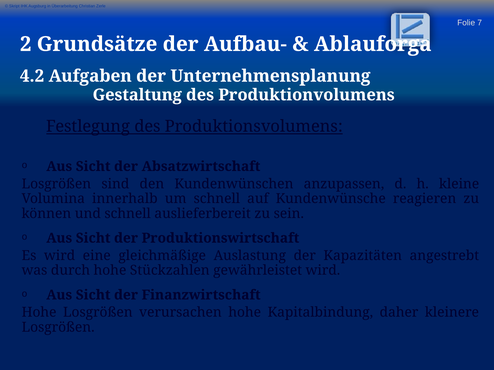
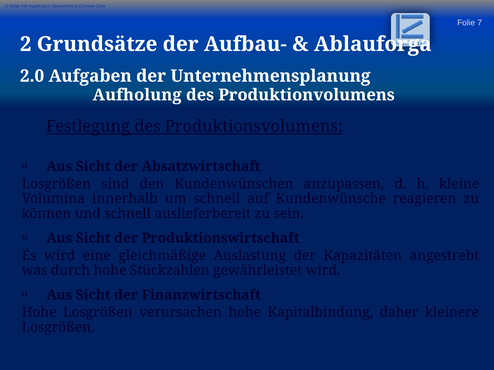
4.2: 4.2 -> 2.0 (32, 76)
Gestaltung: Gestaltung -> Aufholung (137, 95)
